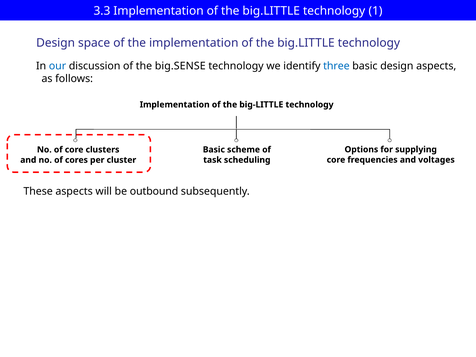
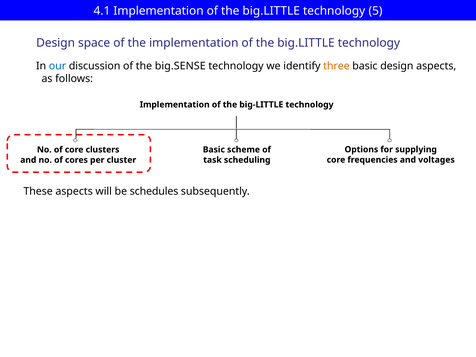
3.3: 3.3 -> 4.1 (102, 11)
1: 1 -> 5 (376, 11)
three colour: blue -> orange (336, 66)
outbound: outbound -> schedules (154, 191)
